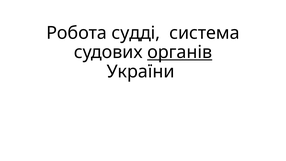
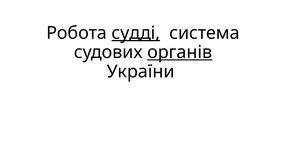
судді underline: none -> present (136, 33)
